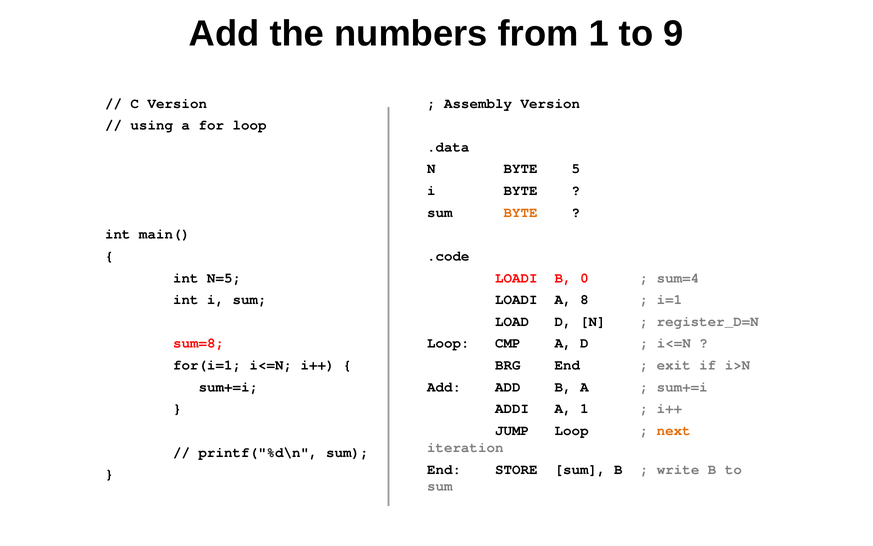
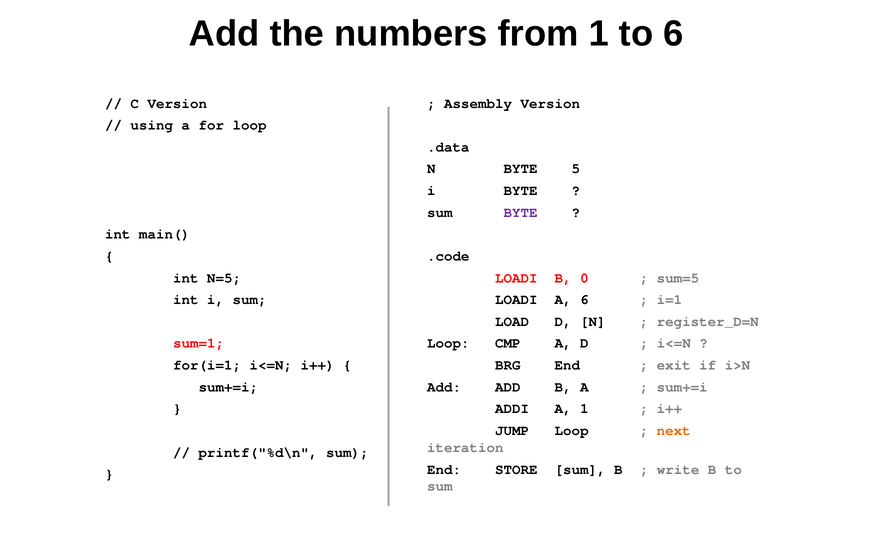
to 9: 9 -> 6 (673, 34)
BYTE colour: orange -> purple (521, 212)
sum=4: sum=4 -> sum=5 (678, 278)
A 8: 8 -> 6 (584, 299)
sum=8: sum=8 -> sum=1 (199, 343)
